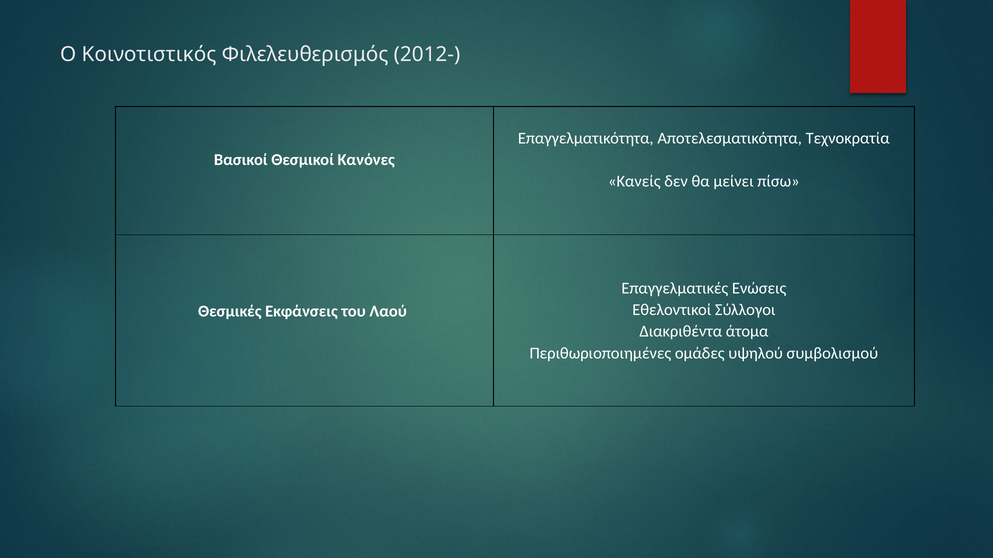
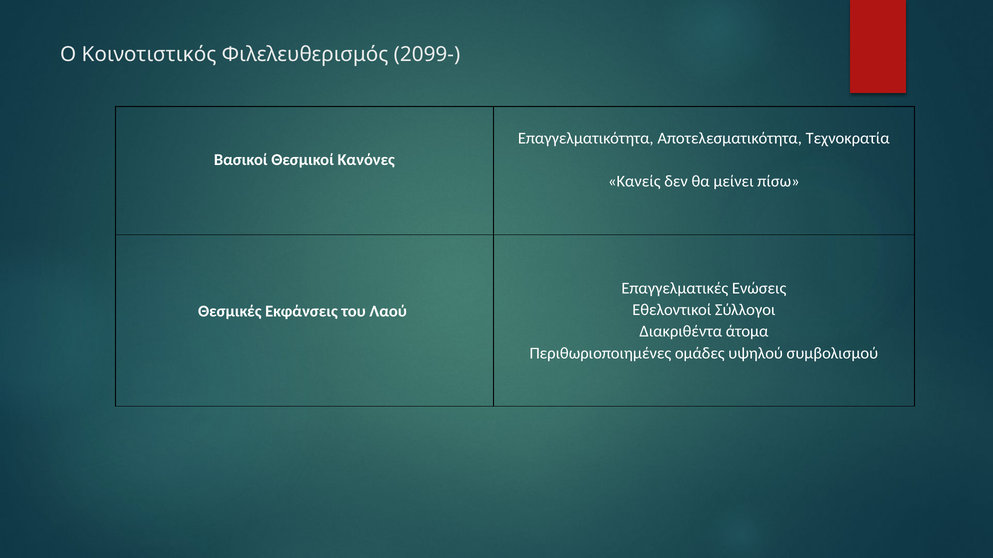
2012-: 2012- -> 2099- (427, 54)
